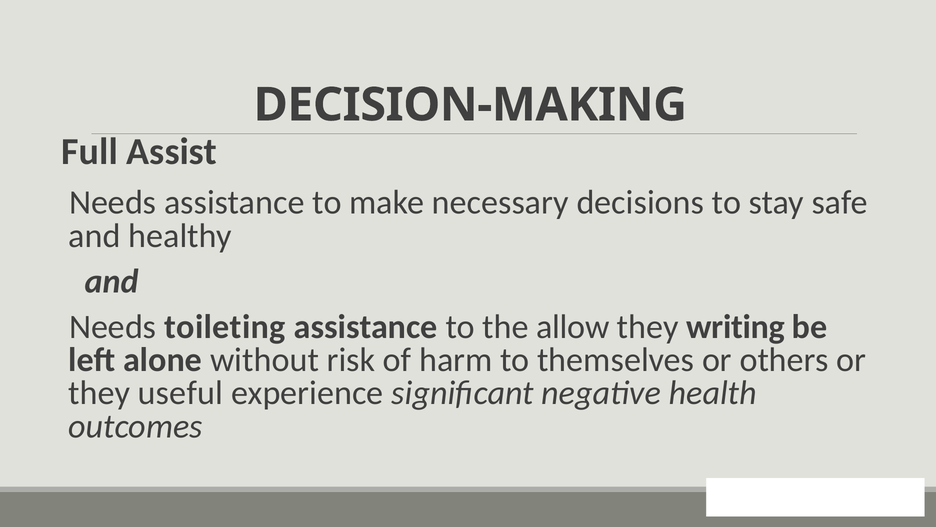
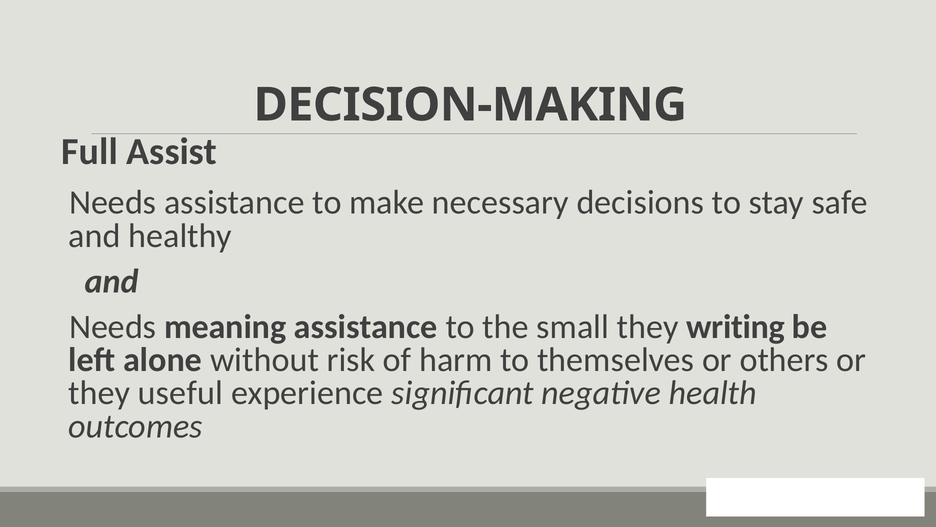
toileting: toileting -> meaning (225, 326)
allow: allow -> small (573, 326)
